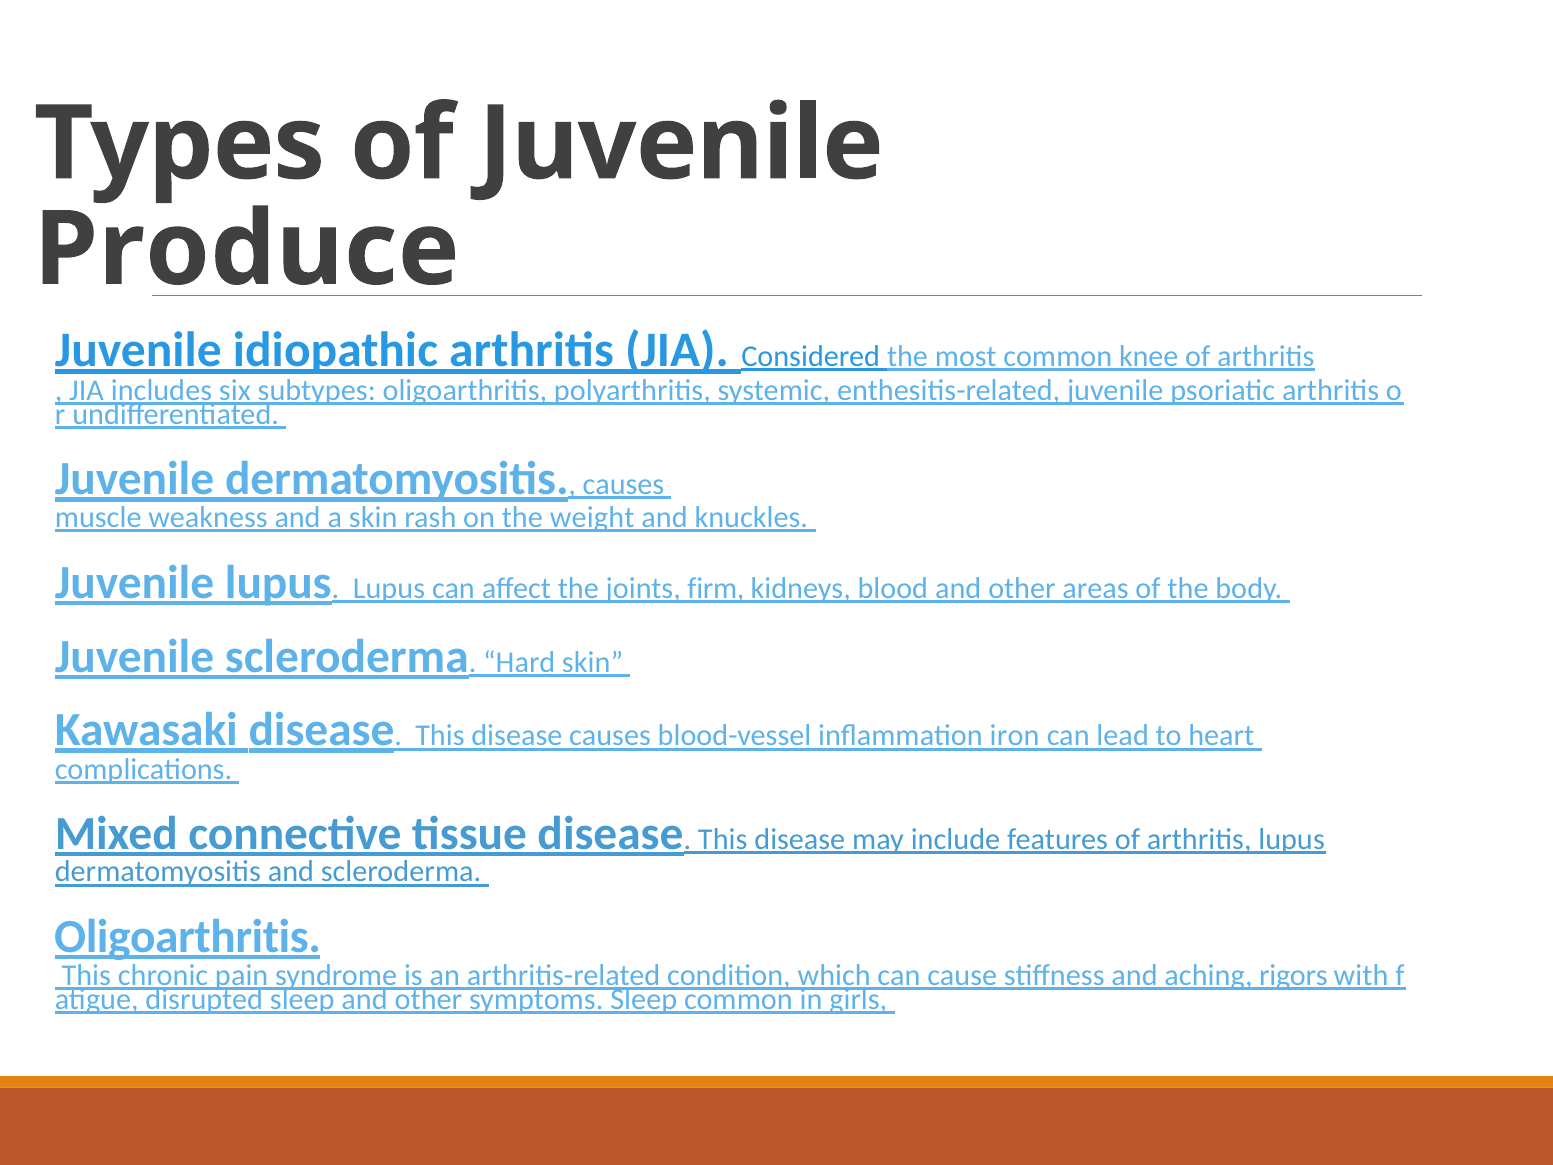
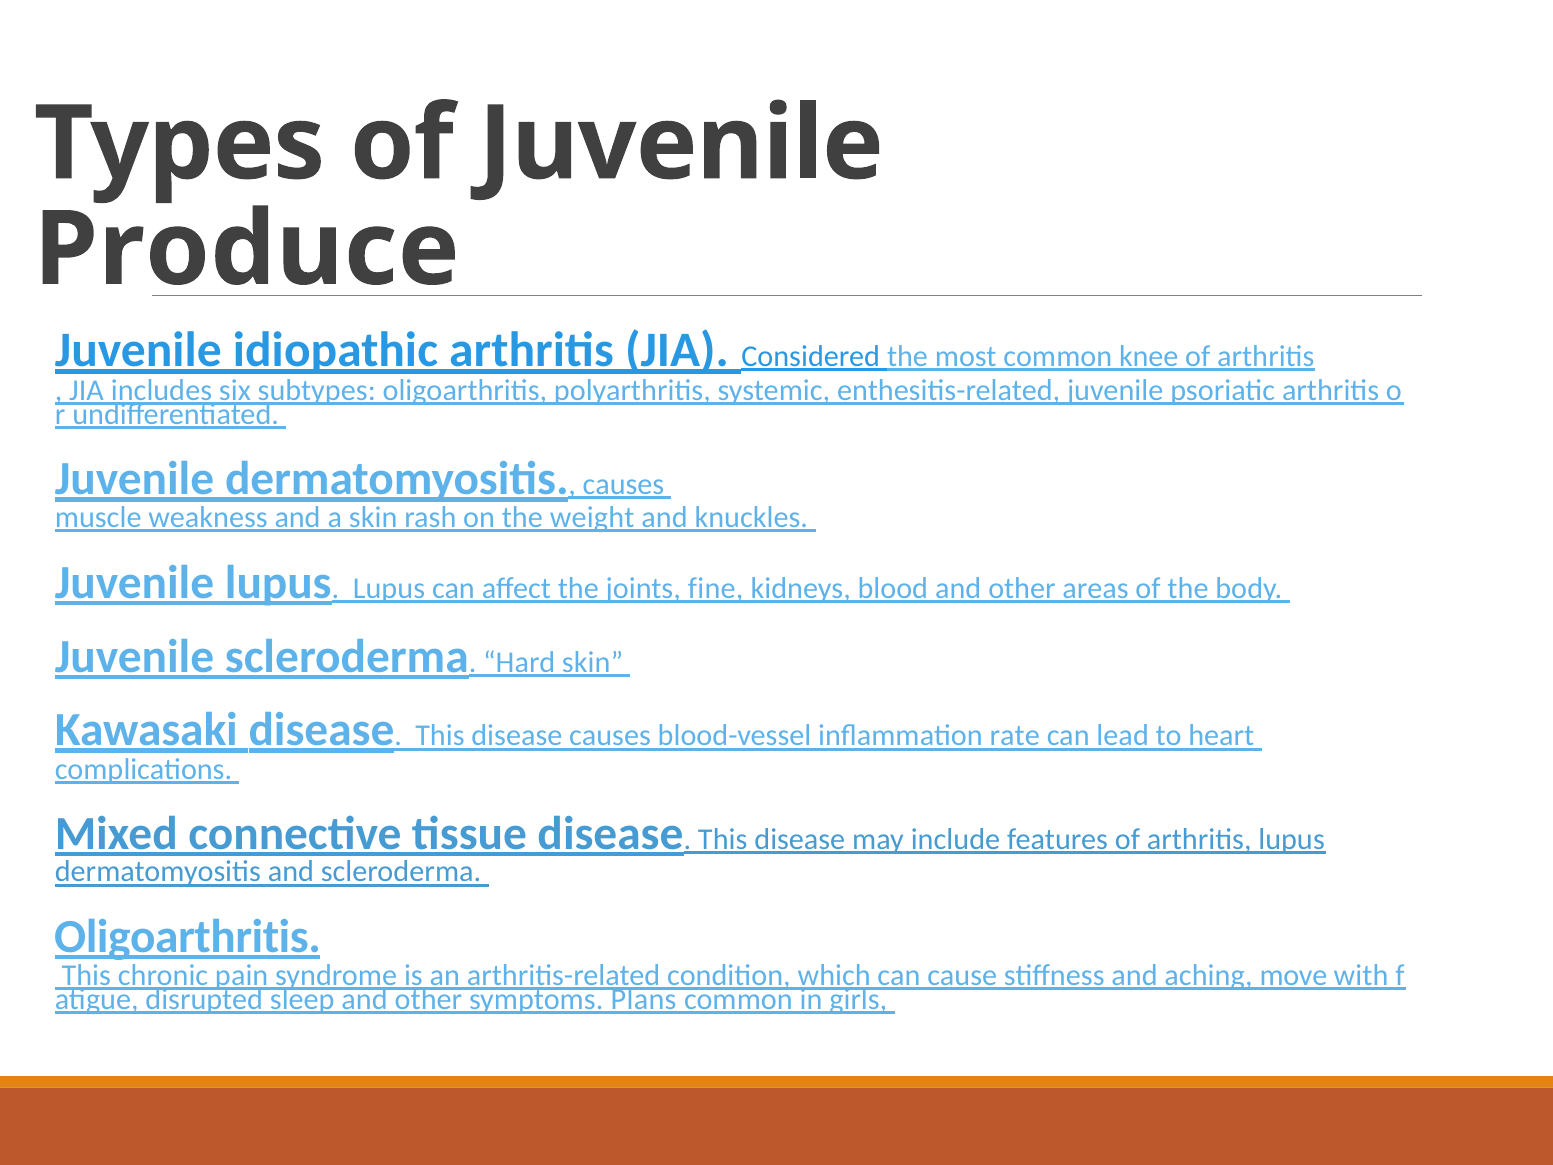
firm: firm -> fine (716, 588)
iron: iron -> rate (1015, 736)
rigors: rigors -> move (1293, 975)
symptoms Sleep: Sleep -> Plans (644, 999)
